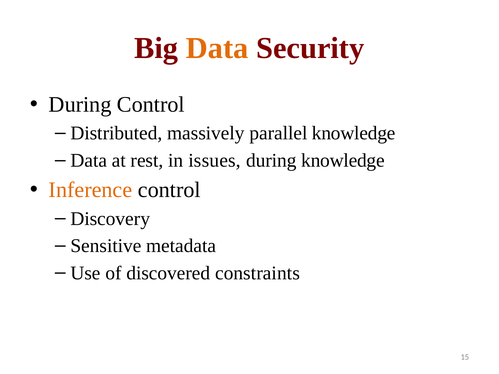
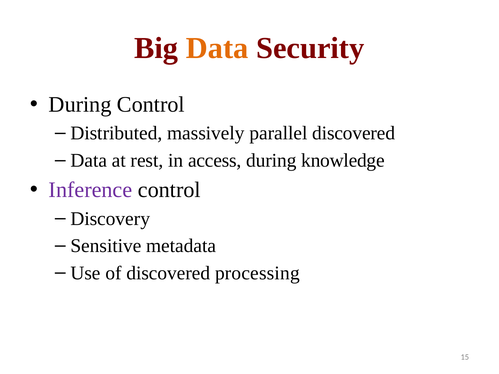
parallel knowledge: knowledge -> discovered (354, 133)
issues: issues -> access (215, 161)
Inference colour: orange -> purple (90, 190)
constraints: constraints -> processing (257, 273)
